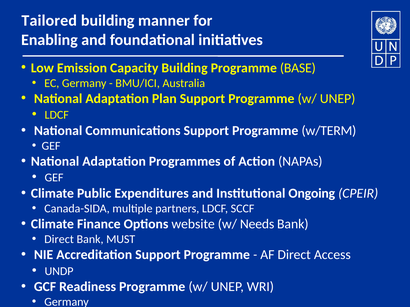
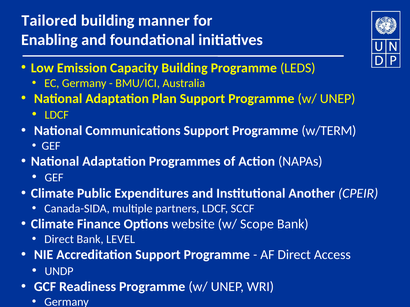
BASE: BASE -> LEDS (298, 68)
Ongoing: Ongoing -> Another (312, 194)
Needs: Needs -> Scope (257, 224)
MUST: MUST -> LEVEL (121, 240)
